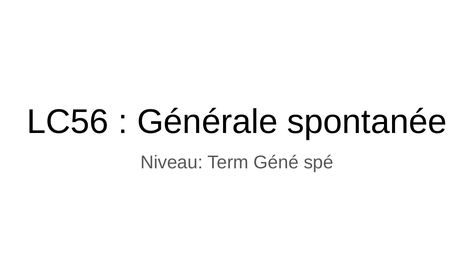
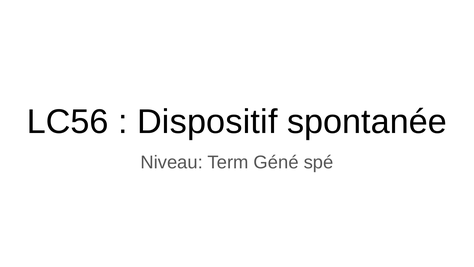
Générale: Générale -> Dispositif (207, 122)
